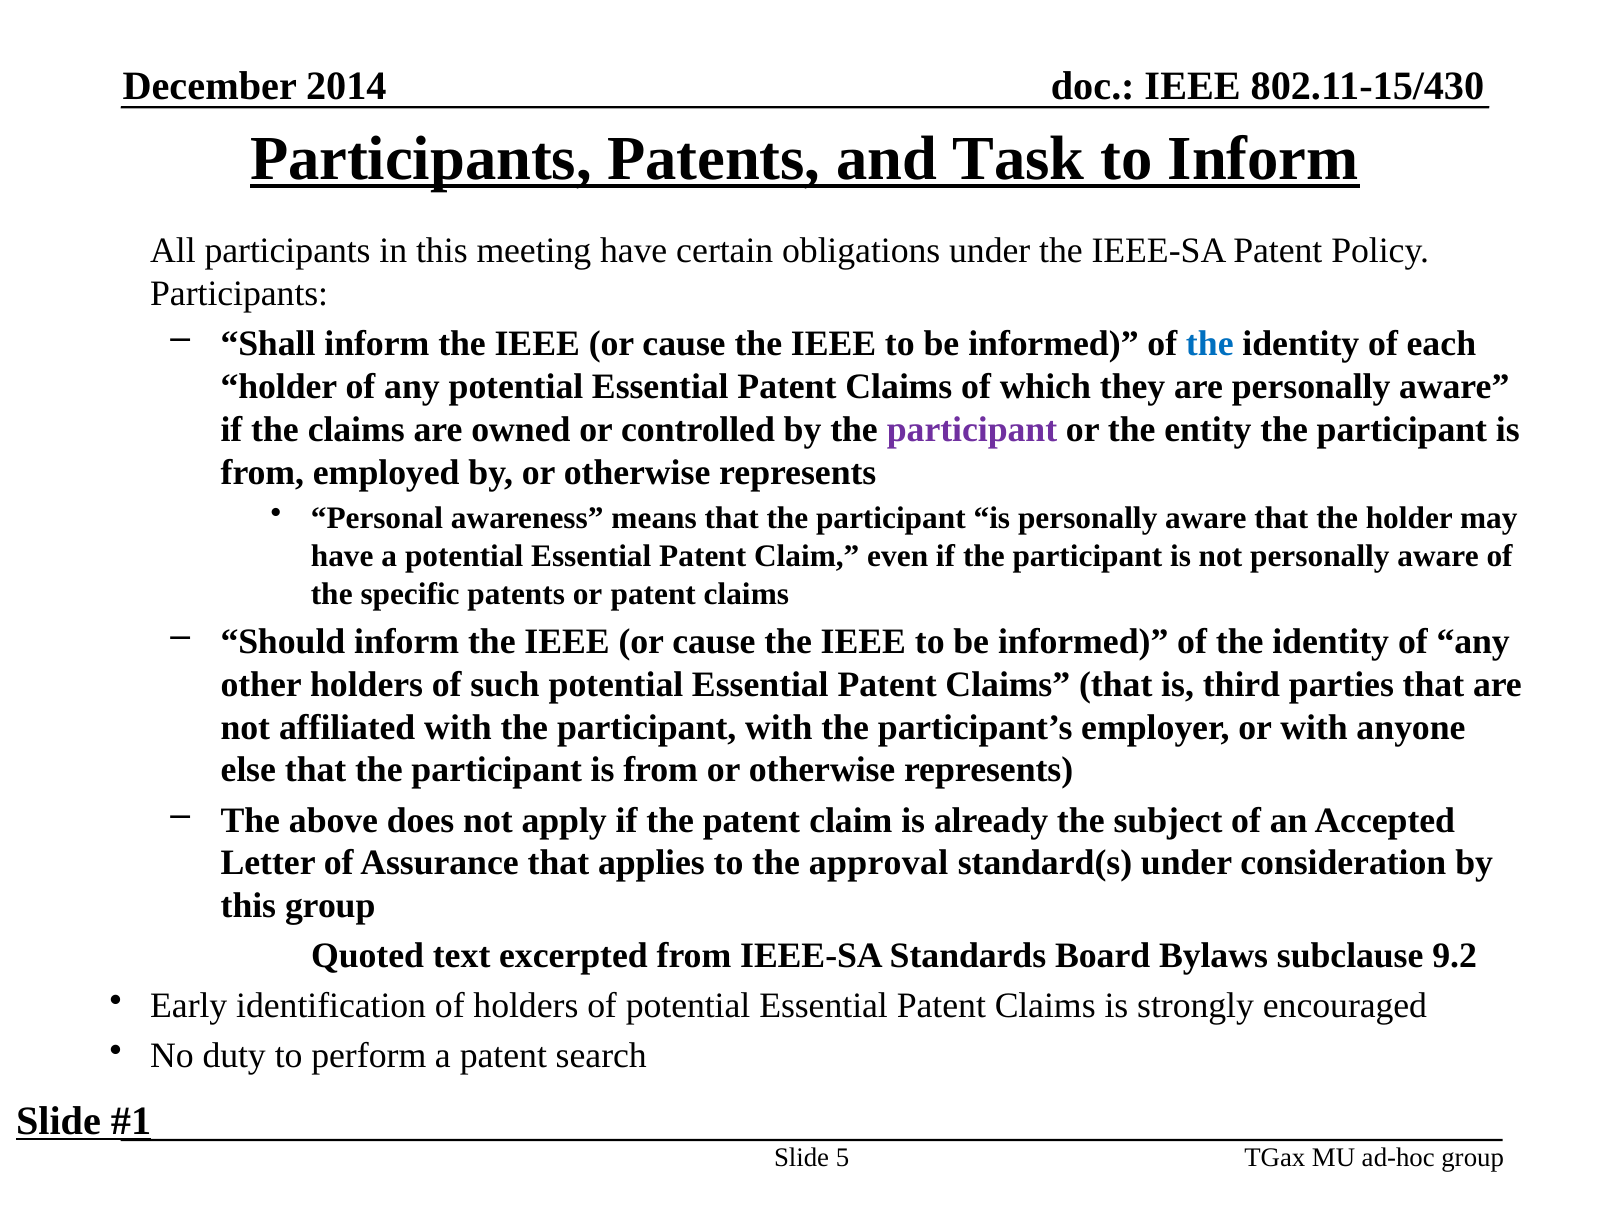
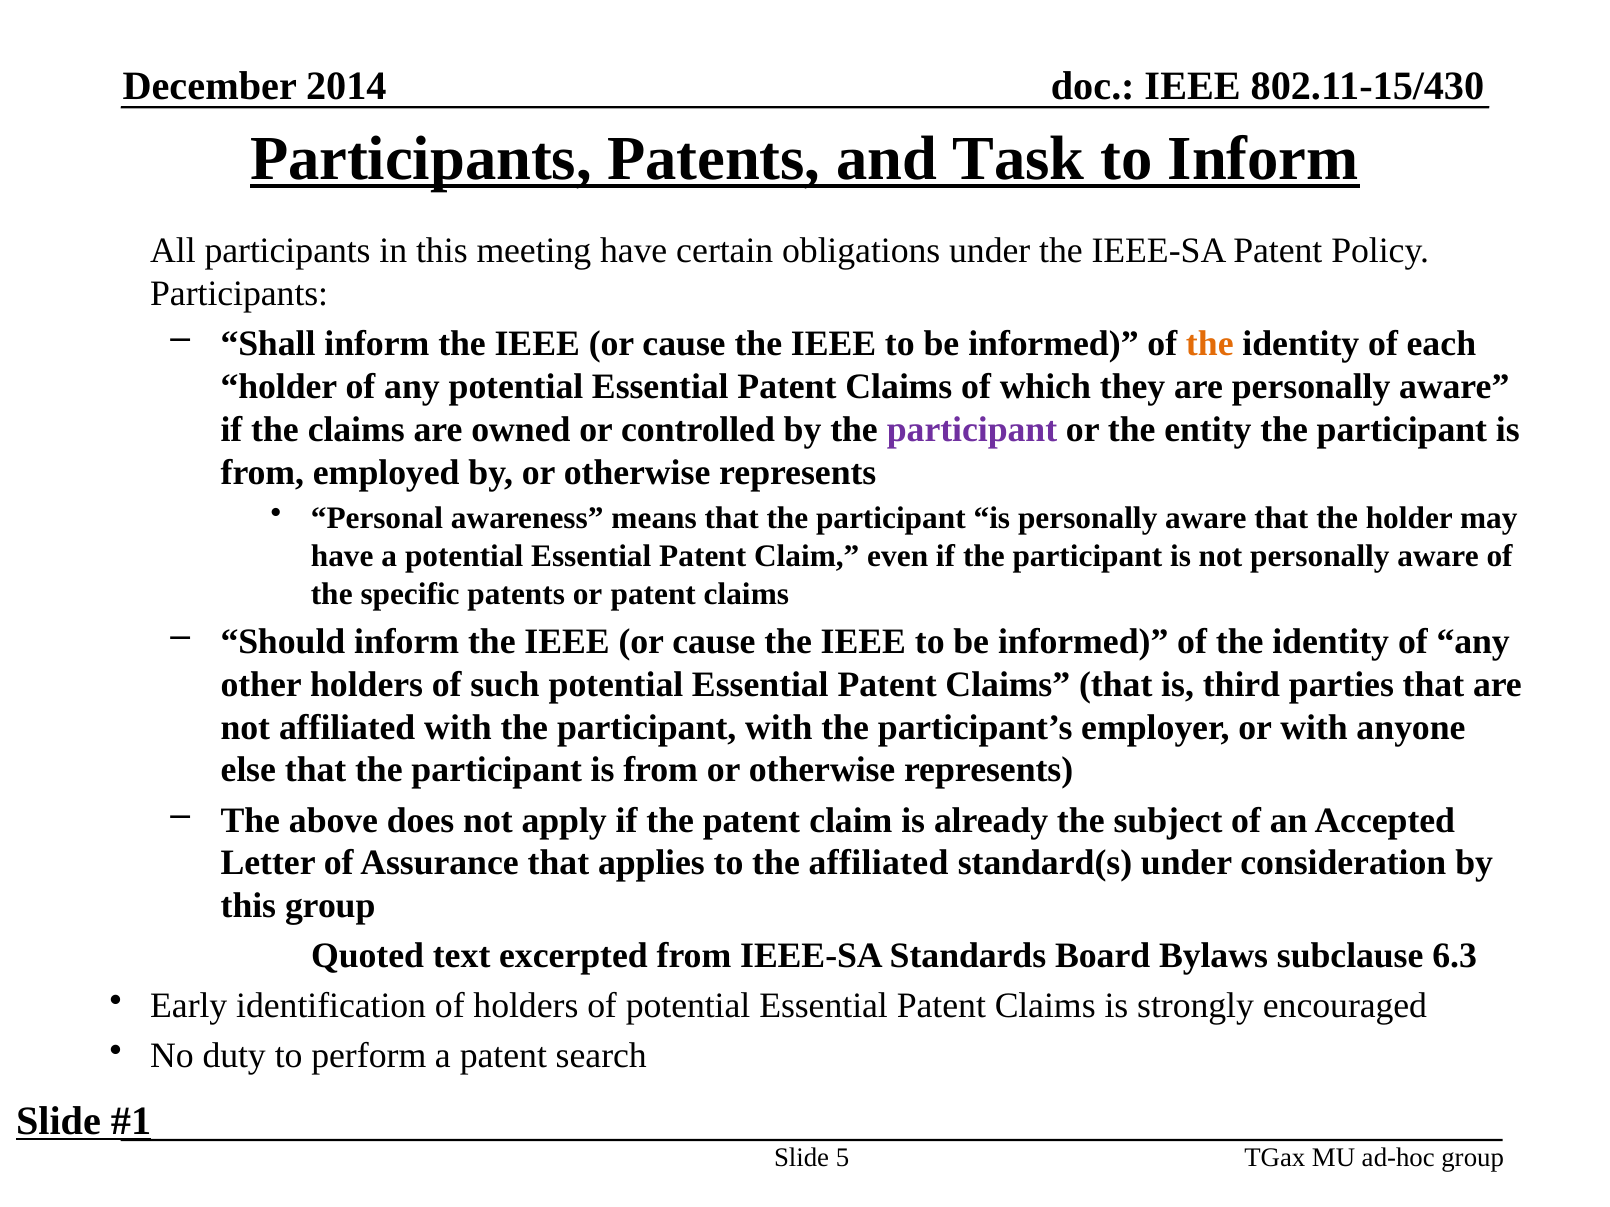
the colour: blue -> orange (1210, 344)
the approval: approval -> affiliated (879, 863)
9.2: 9.2 -> 6.3 (1455, 956)
